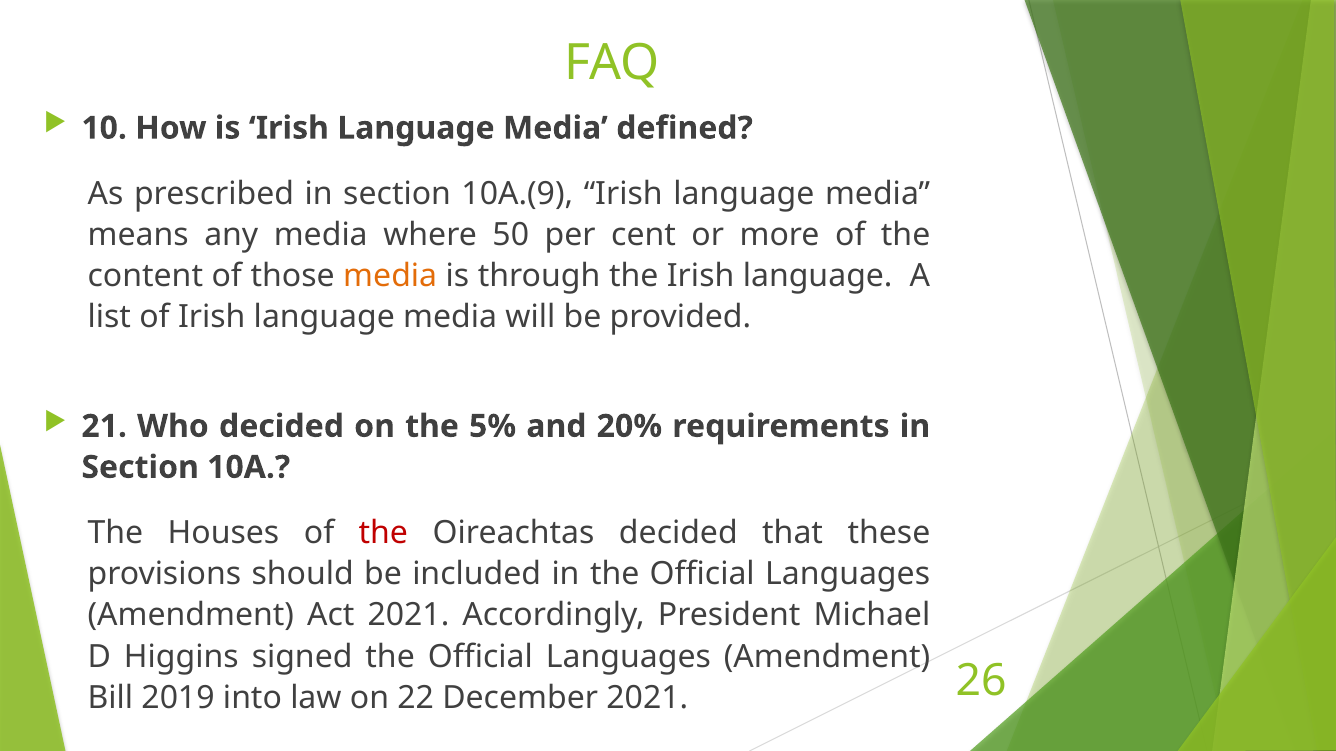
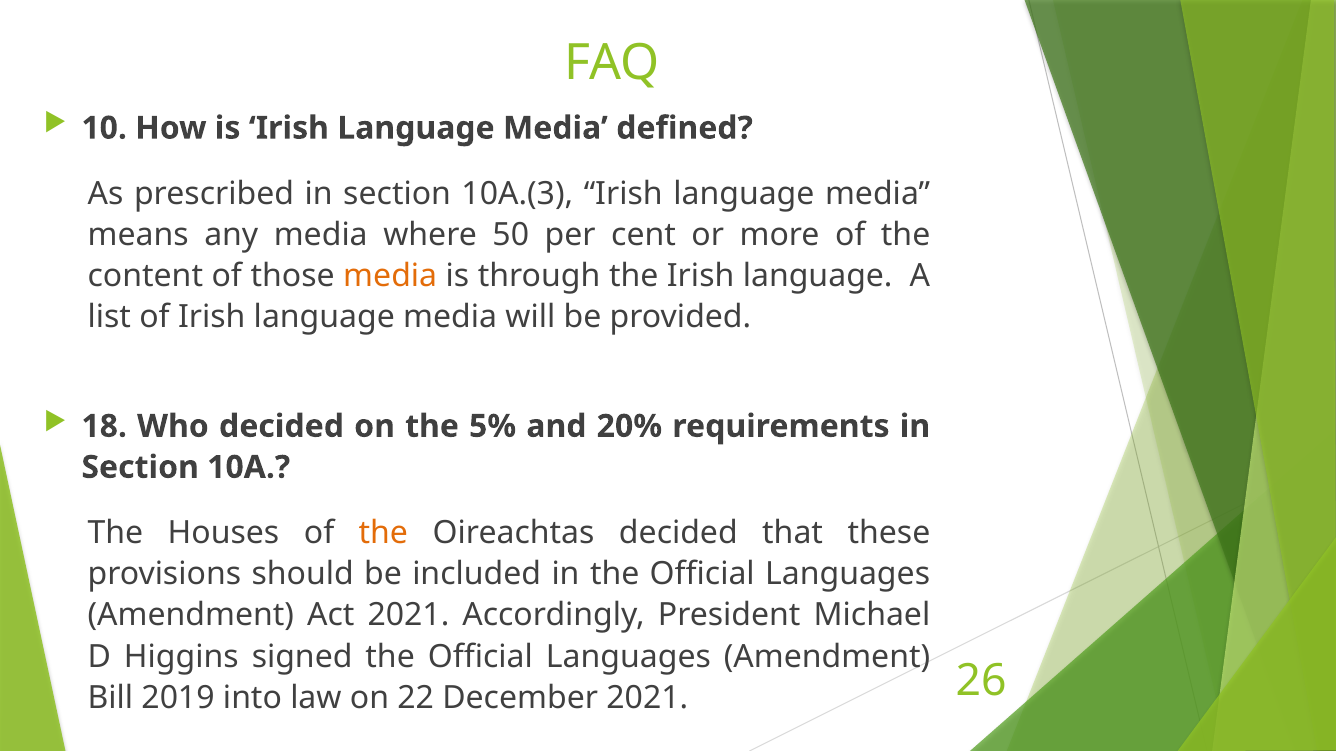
10A.(9: 10A.(9 -> 10A.(3 (517, 194)
21: 21 -> 18 (104, 427)
the colour: red -> orange (383, 534)
